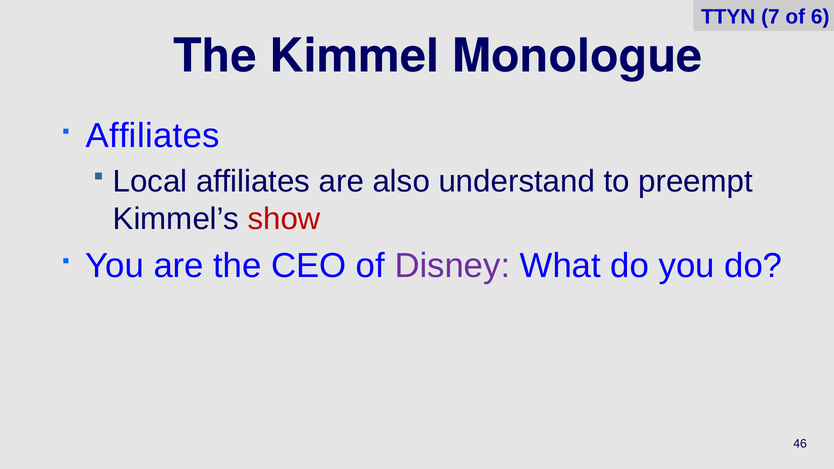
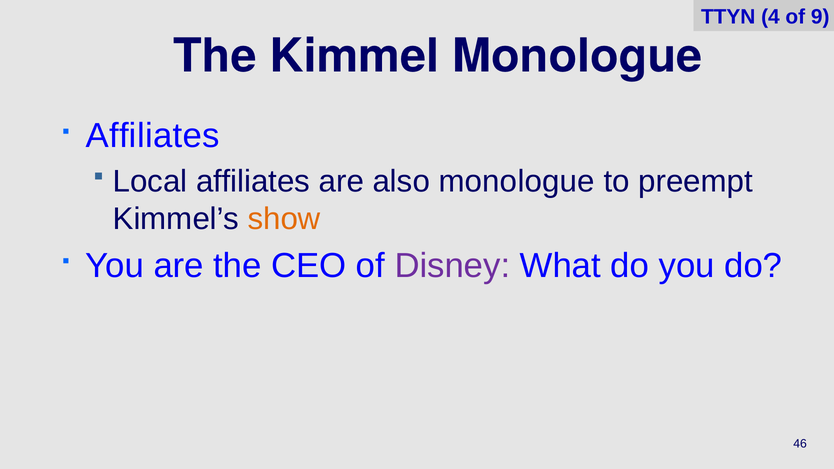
7: 7 -> 4 (770, 17)
6: 6 -> 9 (820, 17)
also understand: understand -> monologue (517, 182)
show colour: red -> orange (284, 219)
